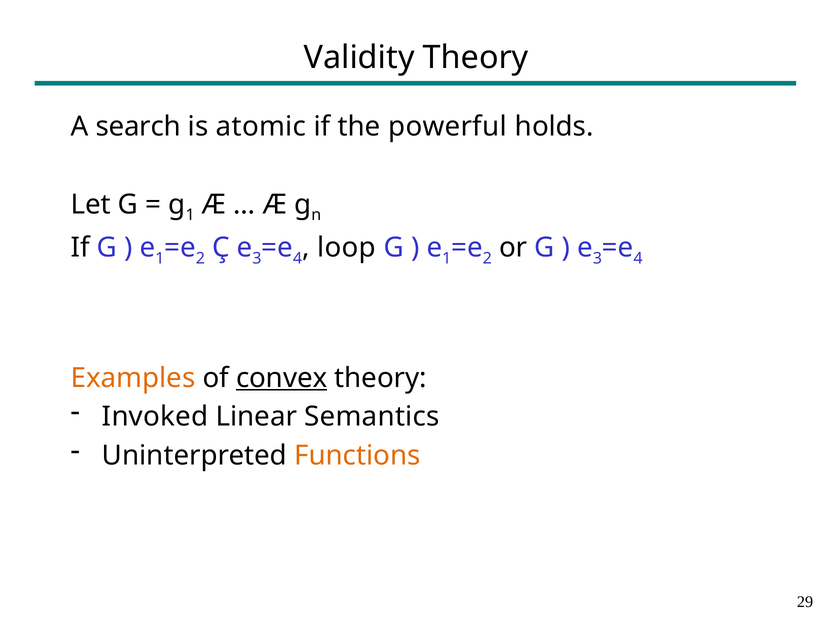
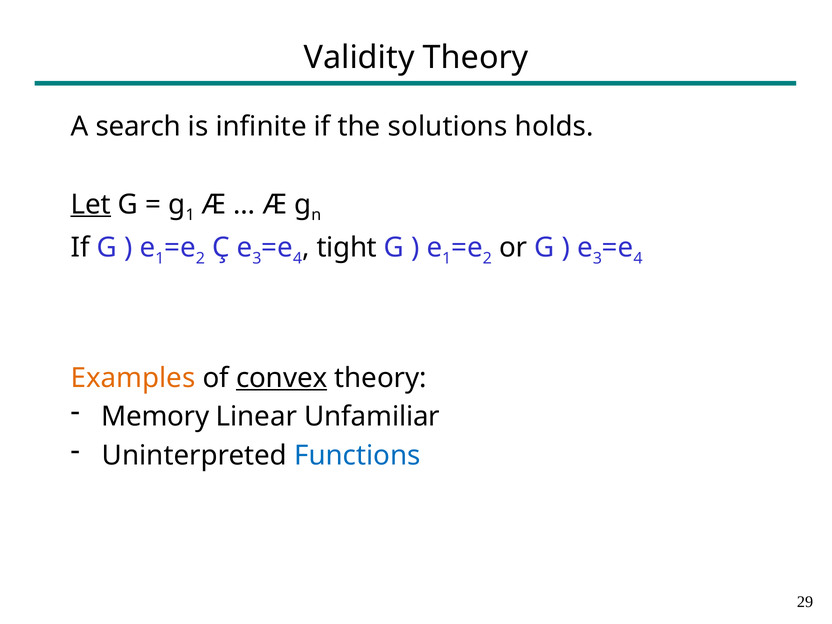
atomic: atomic -> infinite (261, 127)
powerful: powerful -> solutions (448, 127)
Let underline: none -> present (91, 204)
loop: loop -> tight (347, 248)
Invoked: Invoked -> Memory (155, 417)
Semantics: Semantics -> Unfamiliar (372, 417)
Functions colour: orange -> blue (357, 456)
